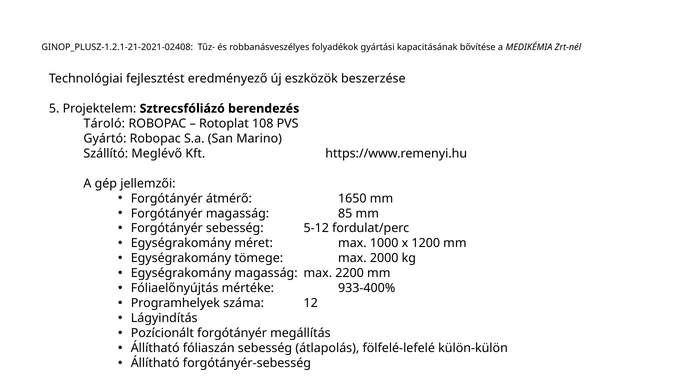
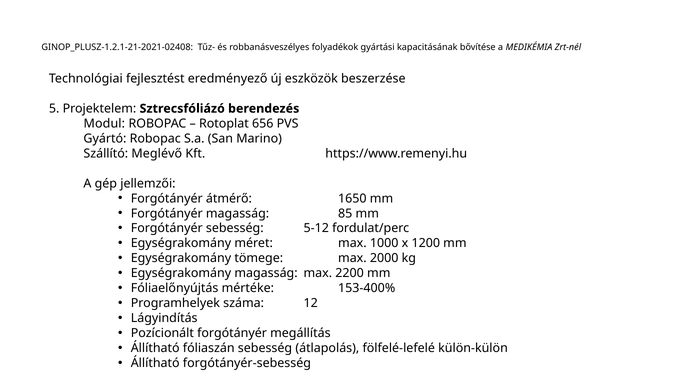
Tároló: Tároló -> Modul (104, 123)
108: 108 -> 656 (263, 123)
933-400%: 933-400% -> 153-400% (367, 288)
